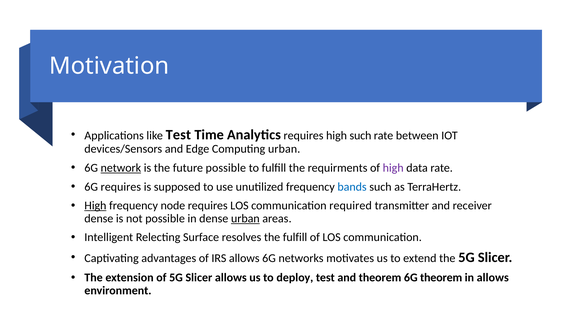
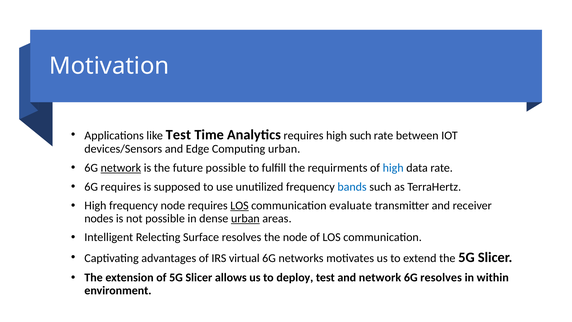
high colour: purple -> blue (393, 168)
High underline: present -> none (95, 205)
LOS underline: none -> present (239, 205)
required: required -> evaluate (351, 205)
dense: dense -> nodes (99, 218)
the fulfill: fulfill -> node (295, 237)
IRS allows: allows -> virtual (244, 258)
and theorem: theorem -> network (380, 277)
6G theorem: theorem -> resolves (441, 277)
in allows: allows -> within (493, 277)
